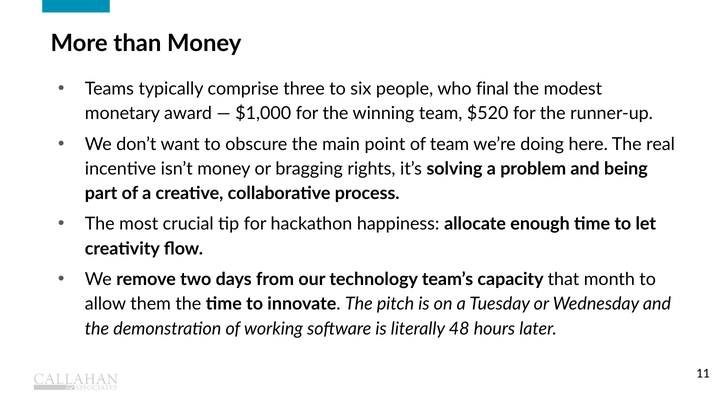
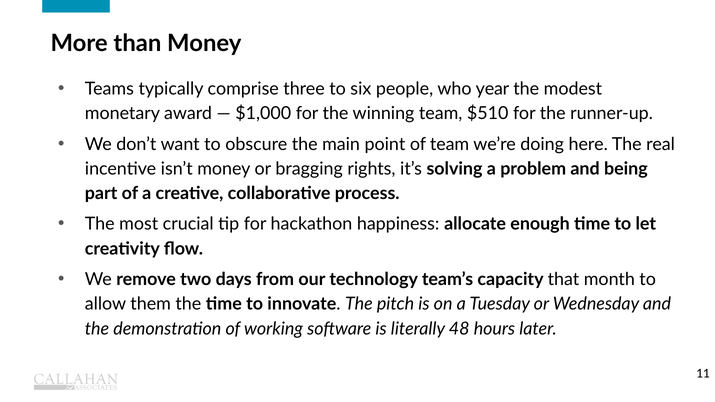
final: final -> year (493, 89)
$520: $520 -> $510 (488, 114)
